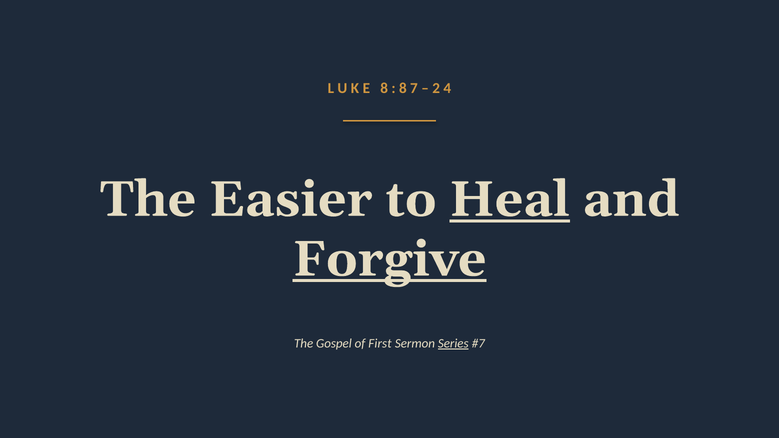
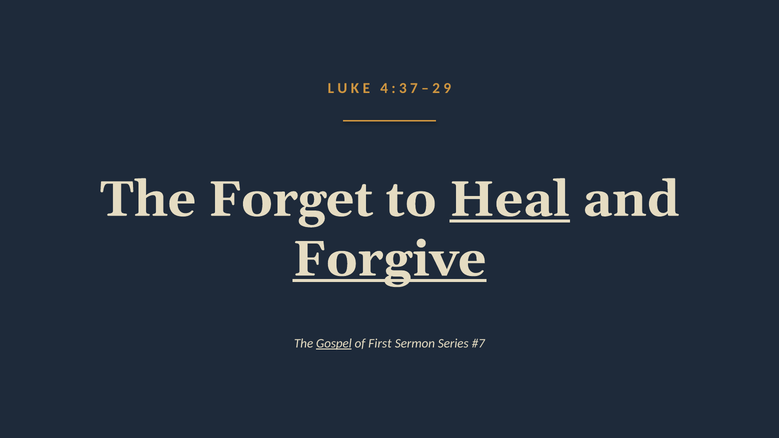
E 8: 8 -> 4 (384, 88)
8: 8 -> 3 (403, 88)
4: 4 -> 9 (447, 88)
Easier: Easier -> Forget (291, 199)
Gospel underline: none -> present (334, 344)
Series underline: present -> none (453, 344)
